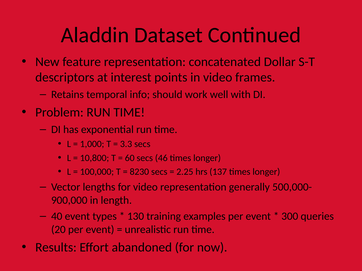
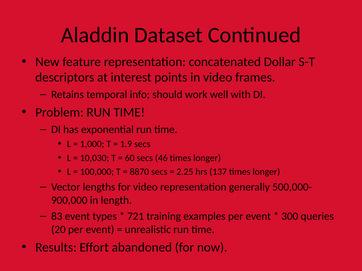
3.3: 3.3 -> 1.9 (126, 144)
10,800: 10,800 -> 10,030 (95, 158)
8230: 8230 -> 8870 (139, 172)
40: 40 -> 83 (57, 217)
130: 130 -> 721 (136, 217)
